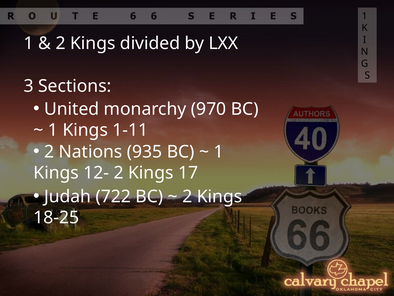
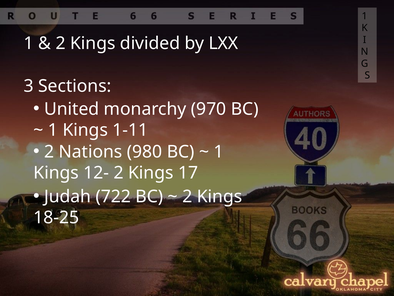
935: 935 -> 980 (145, 152)
